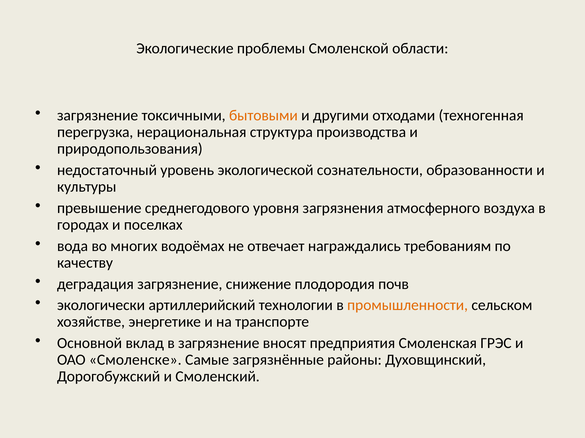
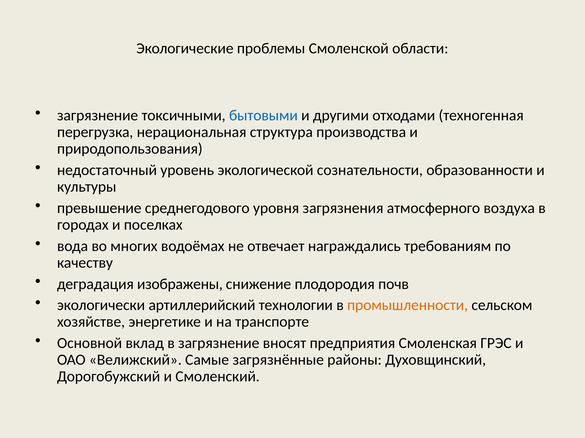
бытовыми colour: orange -> blue (263, 116)
деградация загрязнение: загрязнение -> изображены (180, 284)
Смоленске: Смоленске -> Велижский (135, 360)
